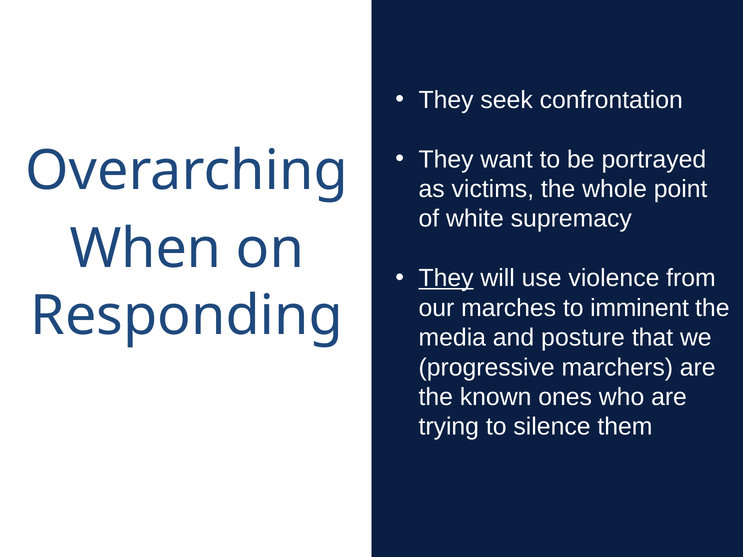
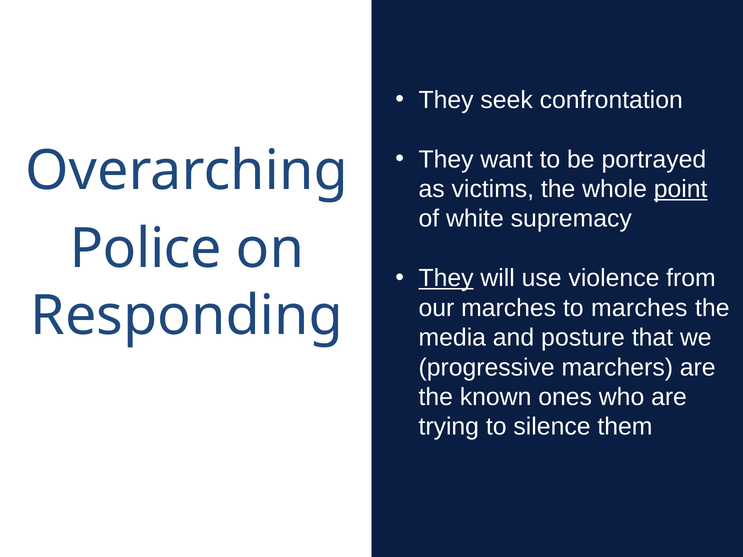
point underline: none -> present (681, 189)
When: When -> Police (146, 249)
to imminent: imminent -> marches (639, 308)
